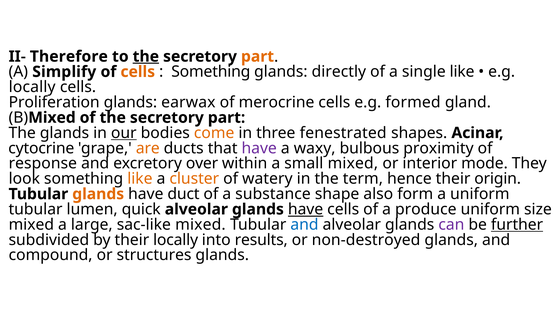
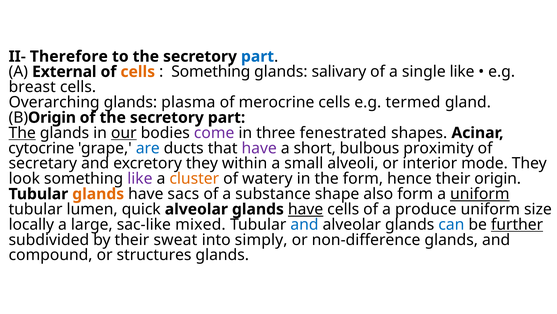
the underline: present -> none (146, 56)
part colour: orange -> blue (258, 56)
Simplify: Simplify -> External (64, 72)
directly: directly -> salivary (339, 72)
locally: locally -> breast (32, 87)
Proliferation: Proliferation -> Overarching (54, 102)
earwax: earwax -> plasma (188, 102)
formed: formed -> termed (413, 102)
Mixed: Mixed -> Origin (52, 117)
The underline: none -> present (22, 133)
come colour: orange -> purple (214, 133)
are colour: orange -> blue (148, 148)
waxy: waxy -> short (315, 148)
response: response -> secretary (43, 163)
excretory over: over -> they (202, 163)
small mixed: mixed -> alveoli (353, 163)
like colour: orange -> purple (140, 178)
the term: term -> form (363, 178)
duct: duct -> sacs (183, 194)
uniform underline: none -> present (480, 194)
mixed: mixed -> locally (31, 224)
can colour: purple -> blue (451, 224)
their locally: locally -> sweat (175, 239)
results: results -> simply (261, 239)
non-destroyed: non-destroyed -> non-difference (366, 239)
